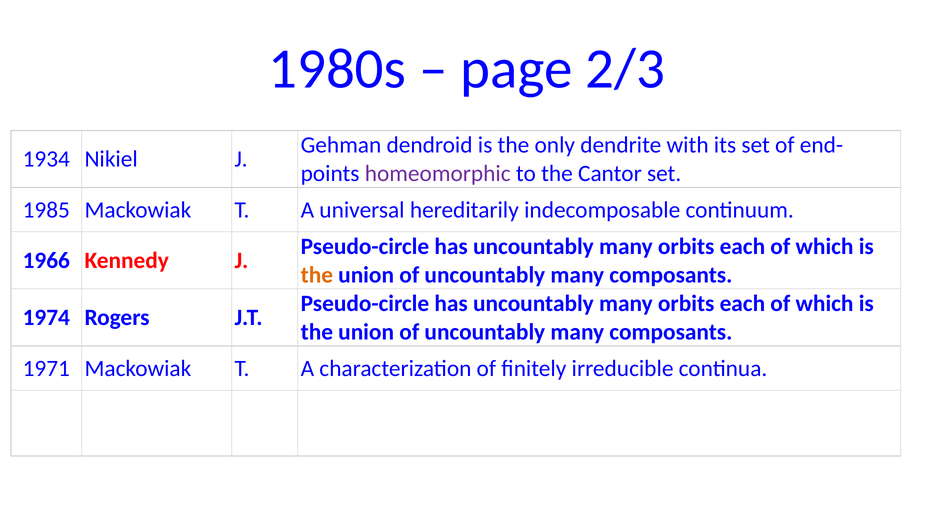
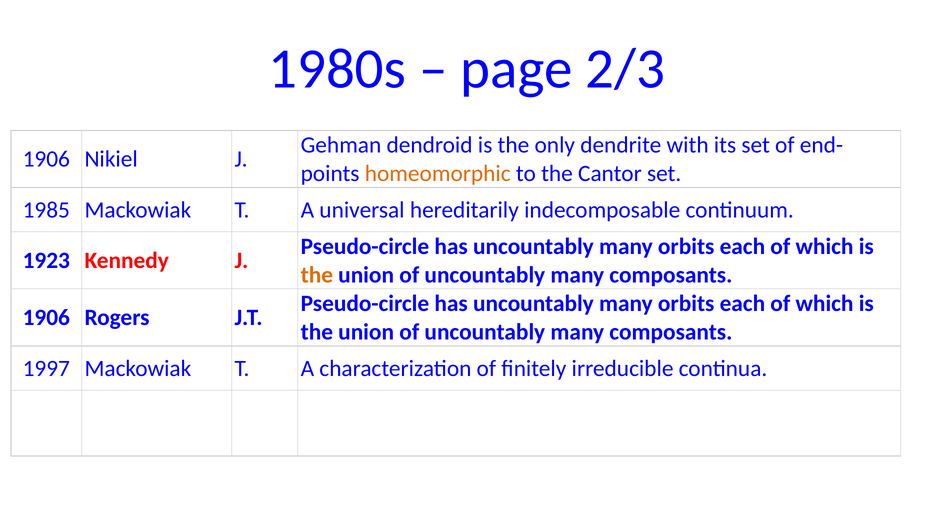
1934: 1934 -> 1906 (46, 159)
homeomorphic colour: purple -> orange (438, 173)
1966: 1966 -> 1923 (46, 260)
1974: 1974 -> 1906 (46, 317)
1971: 1971 -> 1997 (46, 368)
